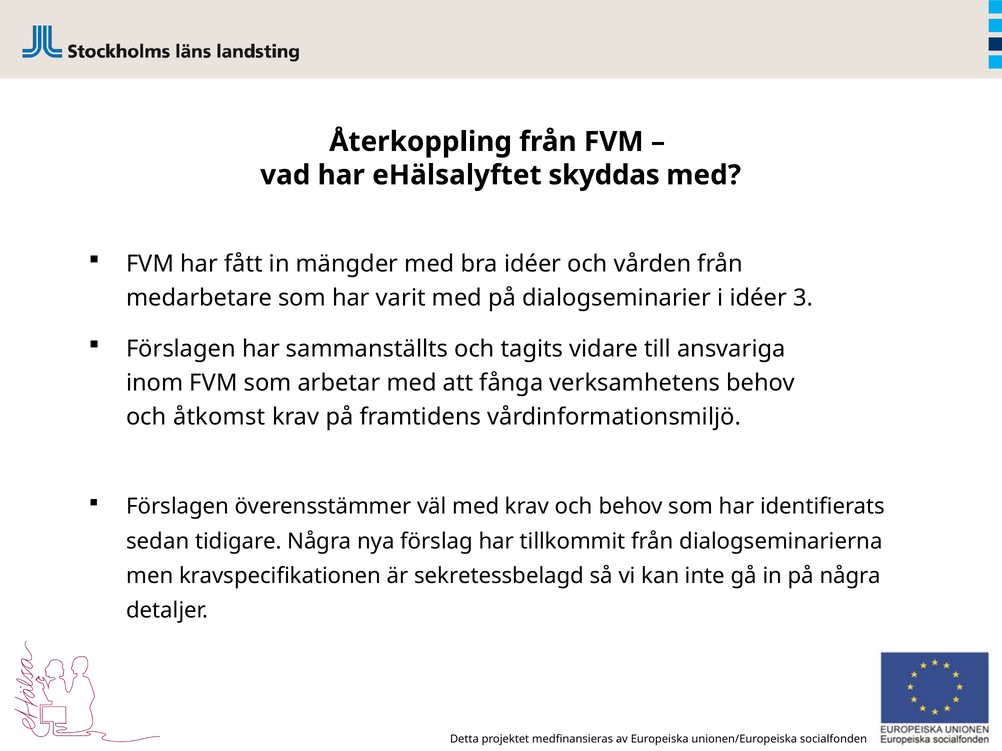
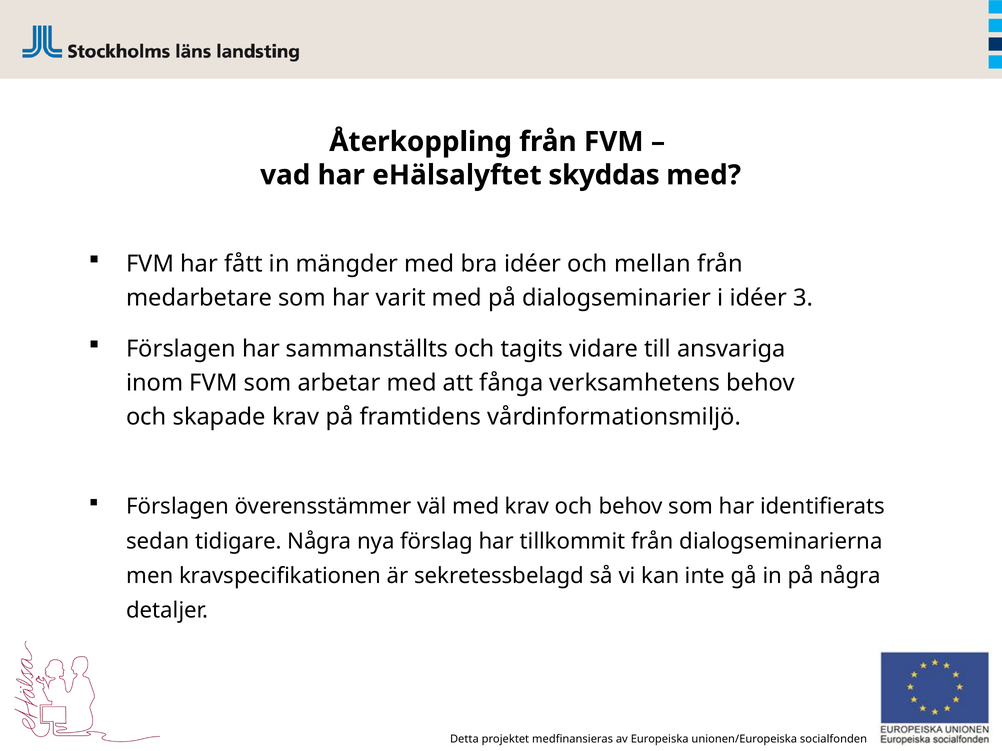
vården: vården -> mellan (652, 264)
åtkomst: åtkomst -> skapade (219, 417)
